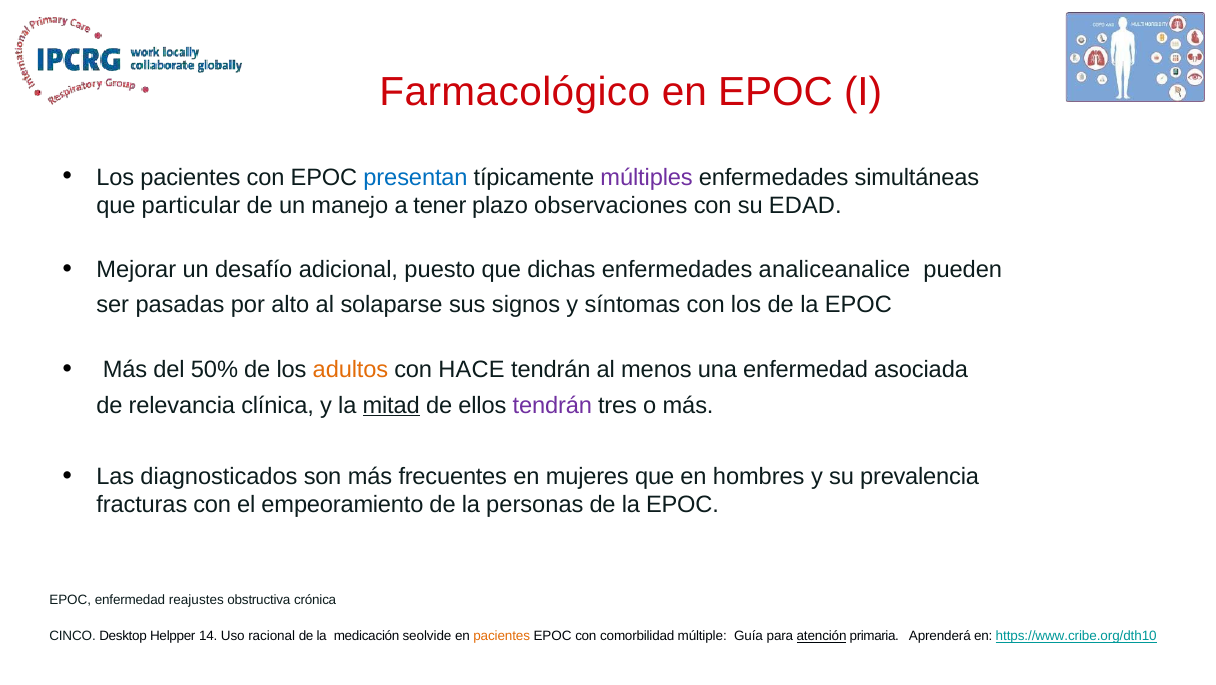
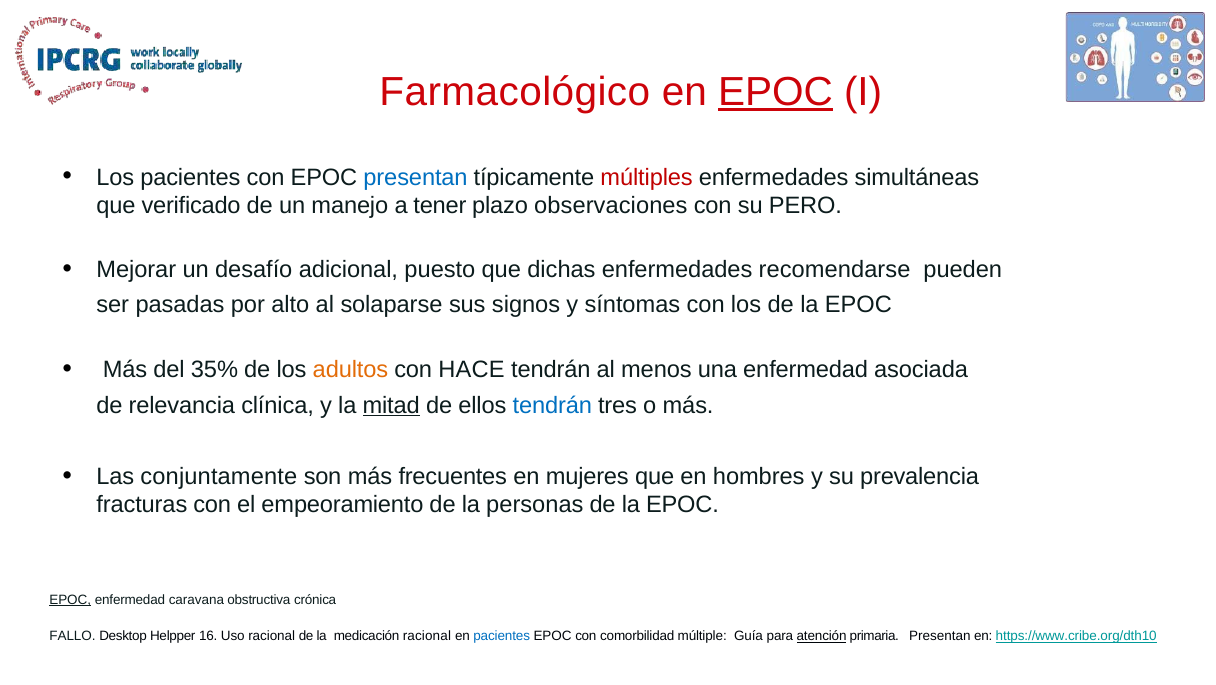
EPOC underline: none -> present (776, 92)
múltiples colour: purple -> red (647, 177)
particular: particular -> verificado (191, 206)
EDAD: EDAD -> PERO (805, 206)
analiceanalice: analiceanalice -> recomendarse (835, 270)
50%: 50% -> 35% (215, 370)
tendrán colour: purple -> blue (552, 405)
diagnosticados: diagnosticados -> conjuntamente (219, 476)
EPOC underline: none -> present (70, 600)
reajustes: reajustes -> caravana (196, 600)
CINCO: CINCO -> FALLO (73, 636)
14: 14 -> 16 (208, 636)
medicación seolvide: seolvide -> racional (427, 636)
pacientes colour: orange -> blue (502, 636)
primaria Aprenderá: Aprenderá -> Presentan (940, 636)
